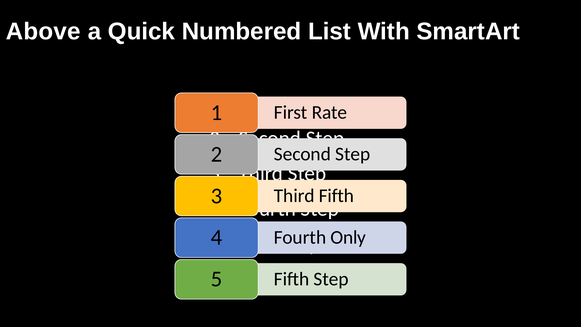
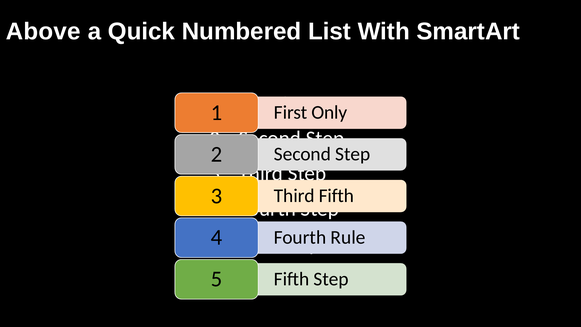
Rate: Rate -> Only (329, 113)
Only: Only -> Rule (348, 237)
